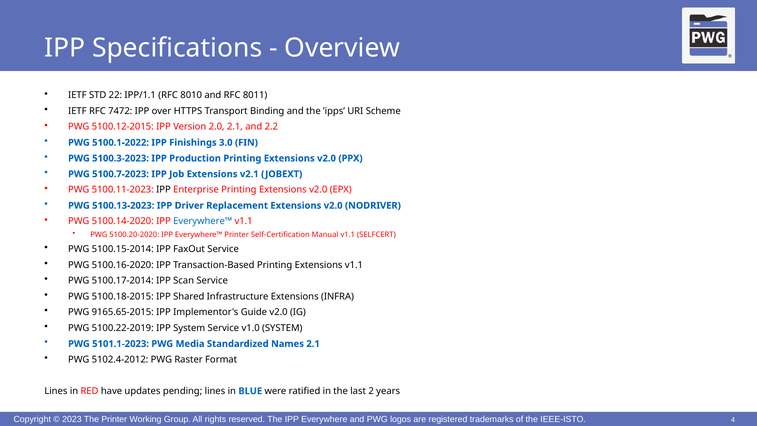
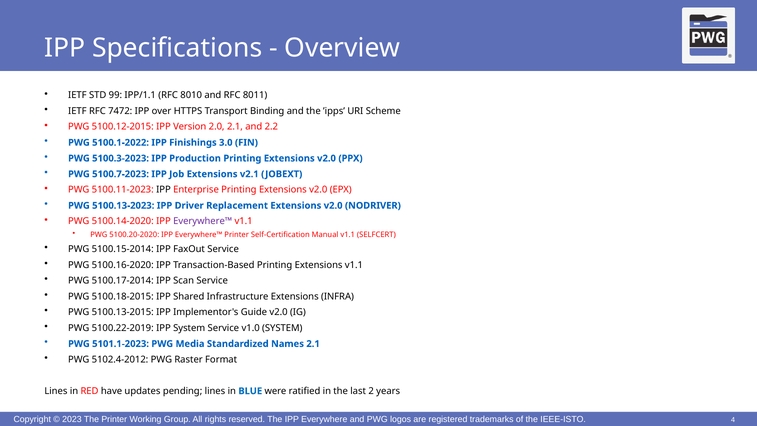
22: 22 -> 99 (115, 95)
Everywhere™ colour: blue -> purple (203, 221)
9165.65-2015: 9165.65-2015 -> 5100.13-2015 (123, 312)
